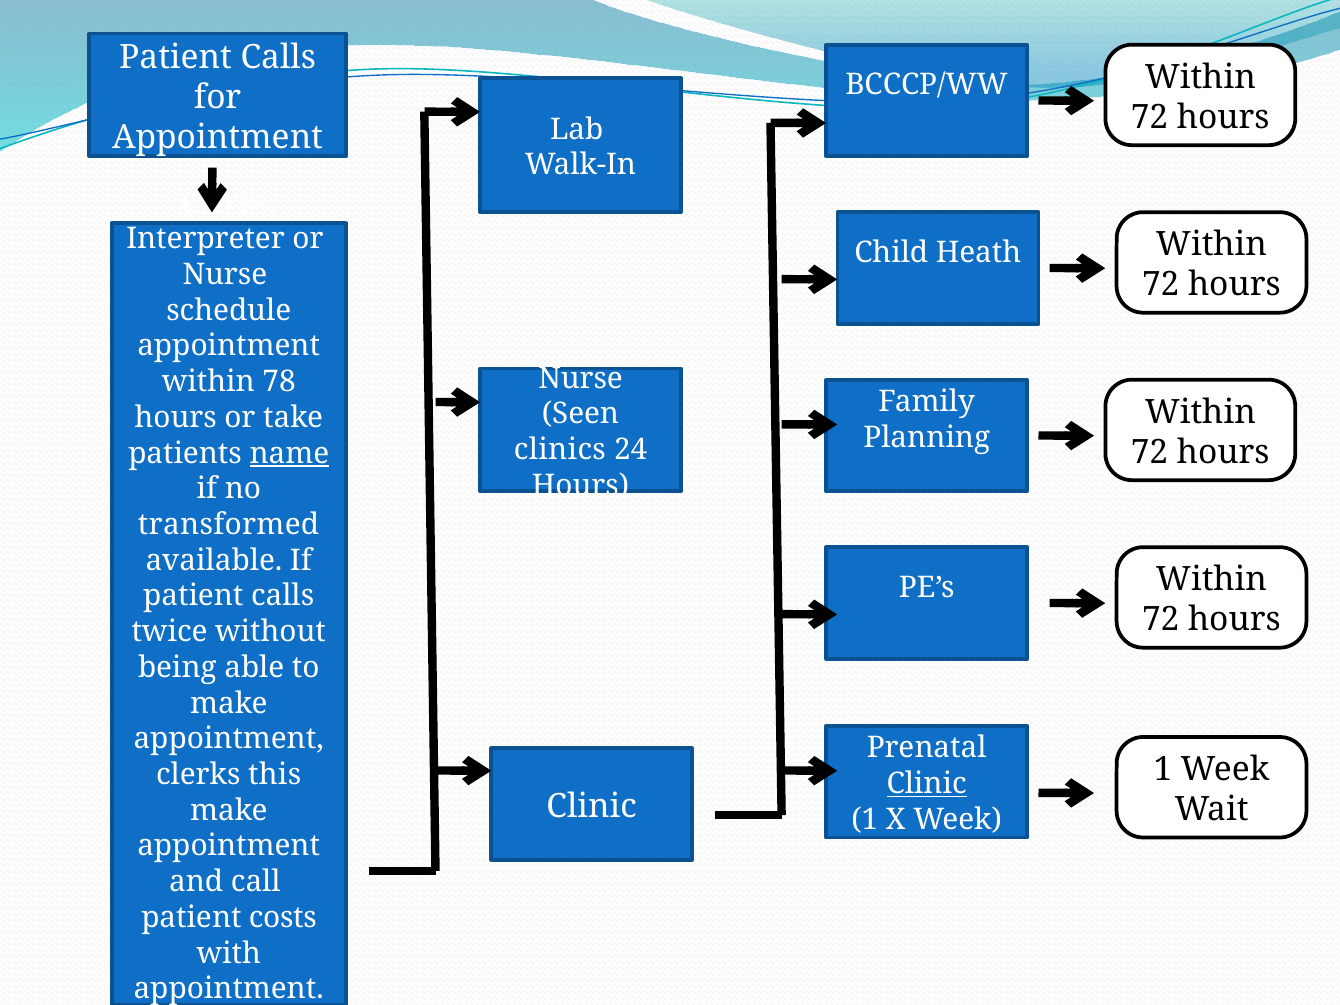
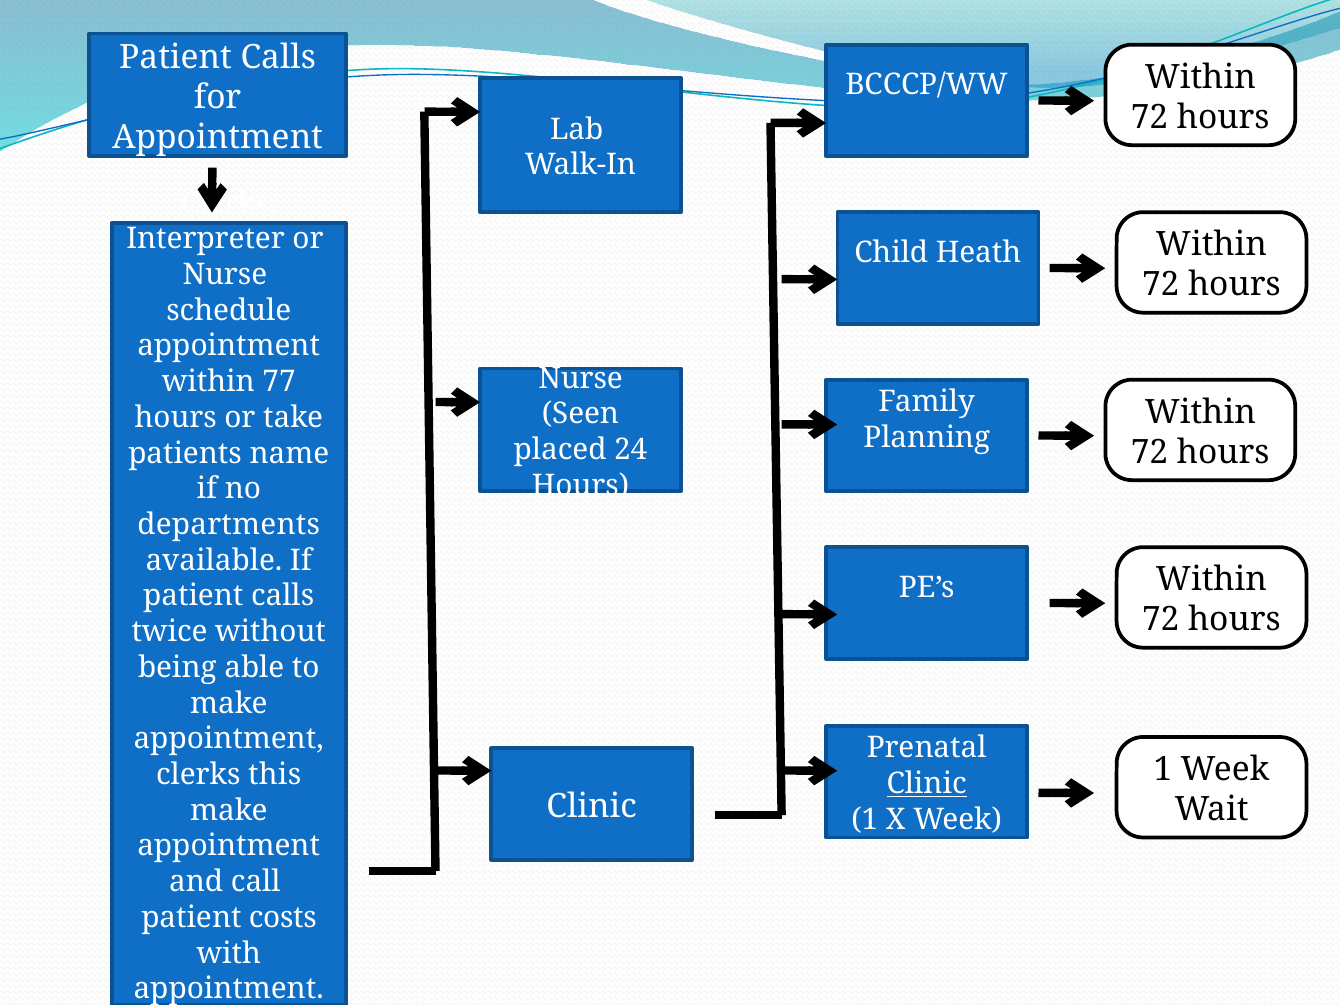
78: 78 -> 77 (279, 382)
clinics: clinics -> placed (560, 450)
name underline: present -> none (290, 453)
transformed: transformed -> departments (229, 525)
